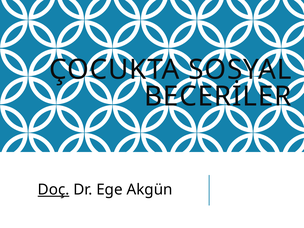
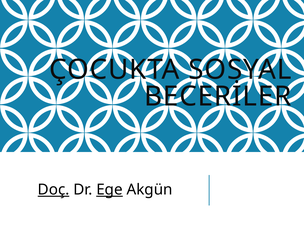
Ege underline: none -> present (109, 190)
